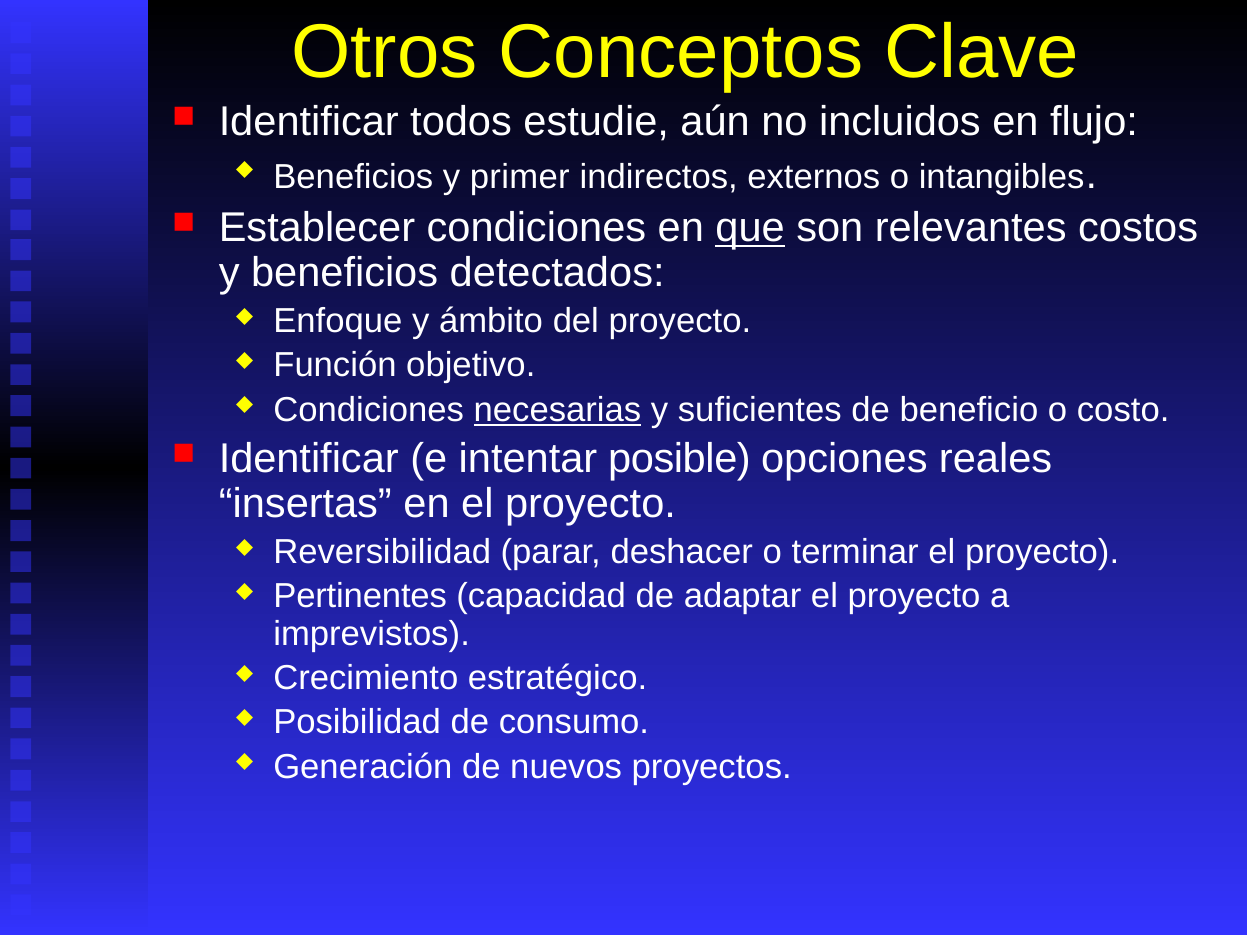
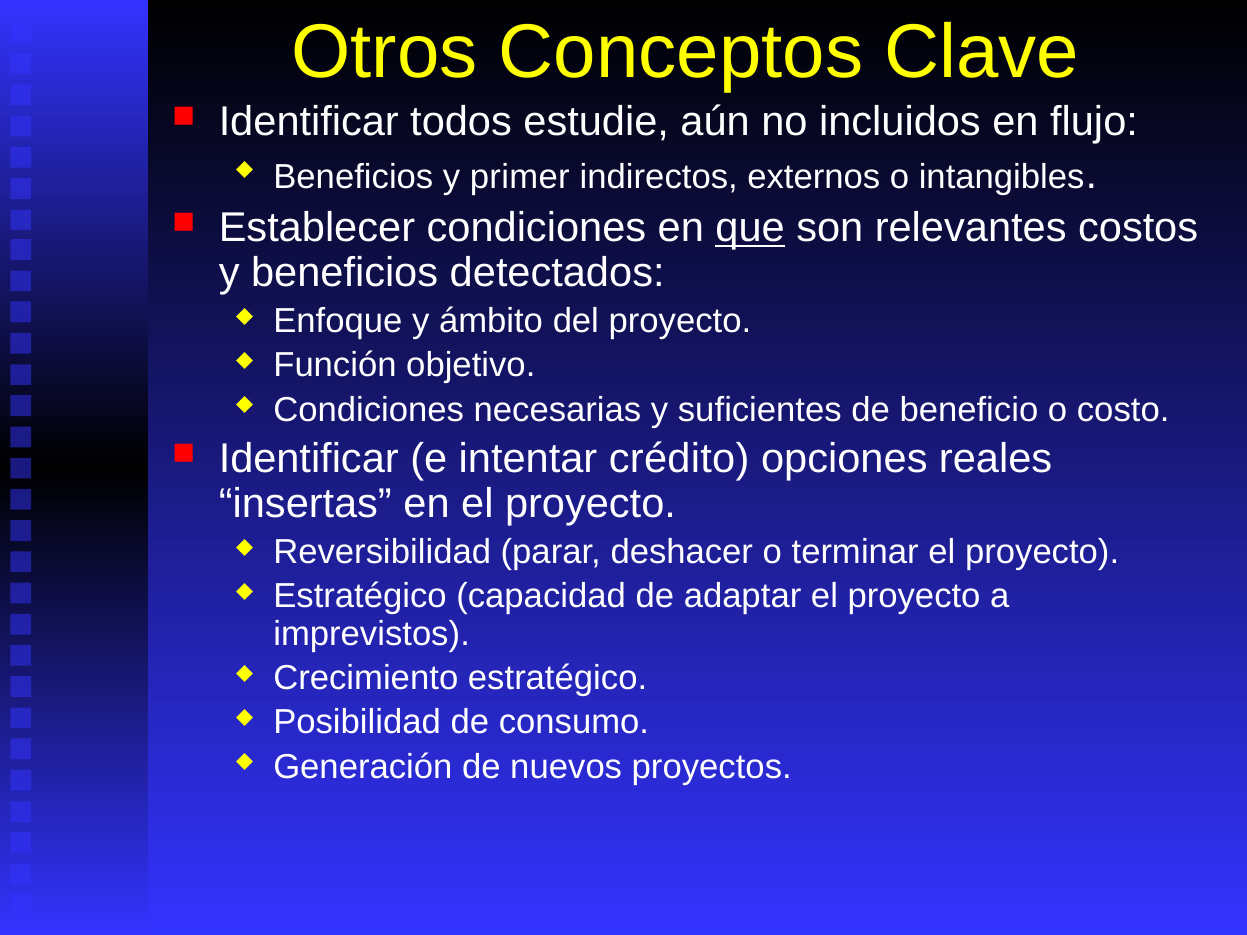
necesarias underline: present -> none (557, 410)
posible: posible -> crédito (679, 459)
Pertinentes: Pertinentes -> Estratégico (360, 597)
